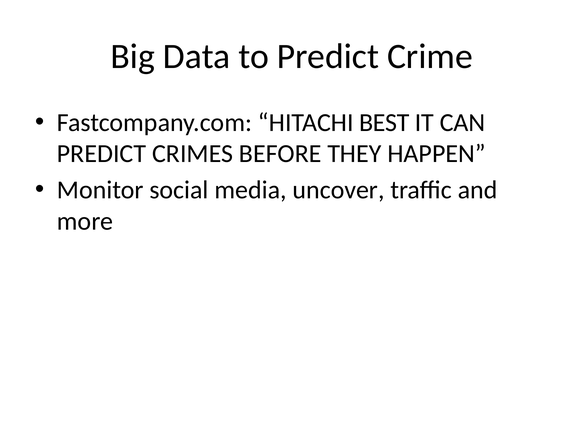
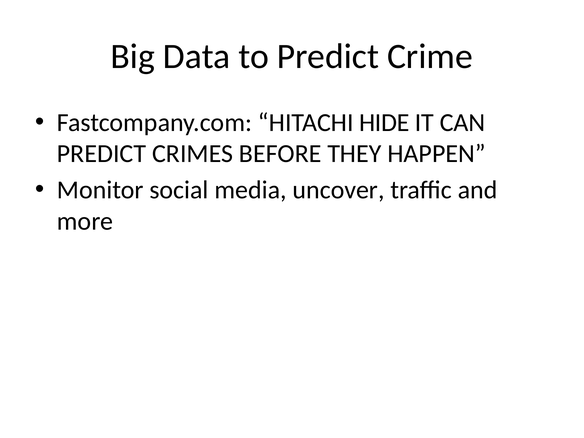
BEST: BEST -> HIDE (384, 123)
